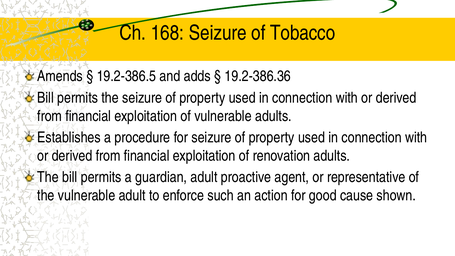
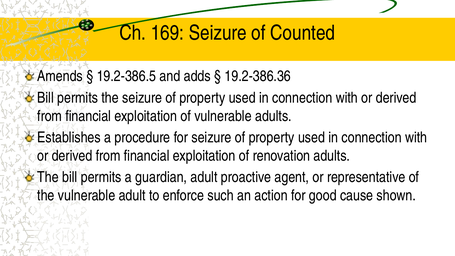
168: 168 -> 169 (167, 33)
Tobacco: Tobacco -> Counted (303, 33)
